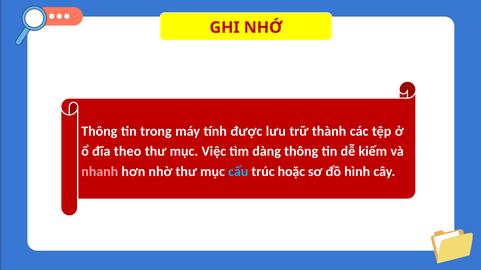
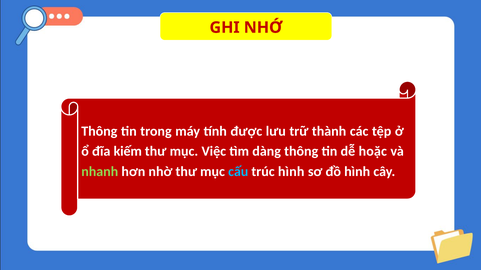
theo: theo -> kiếm (128, 152)
kiếm: kiếm -> hoặc (373, 152)
nhanh colour: pink -> light green (100, 172)
trúc hoặc: hoặc -> hình (291, 172)
